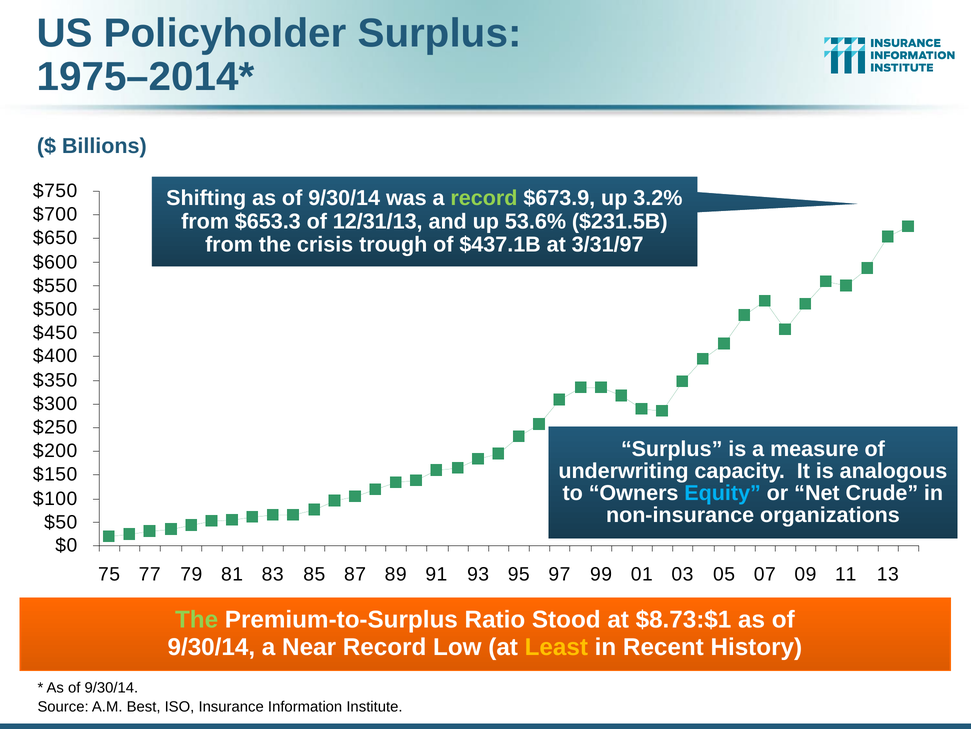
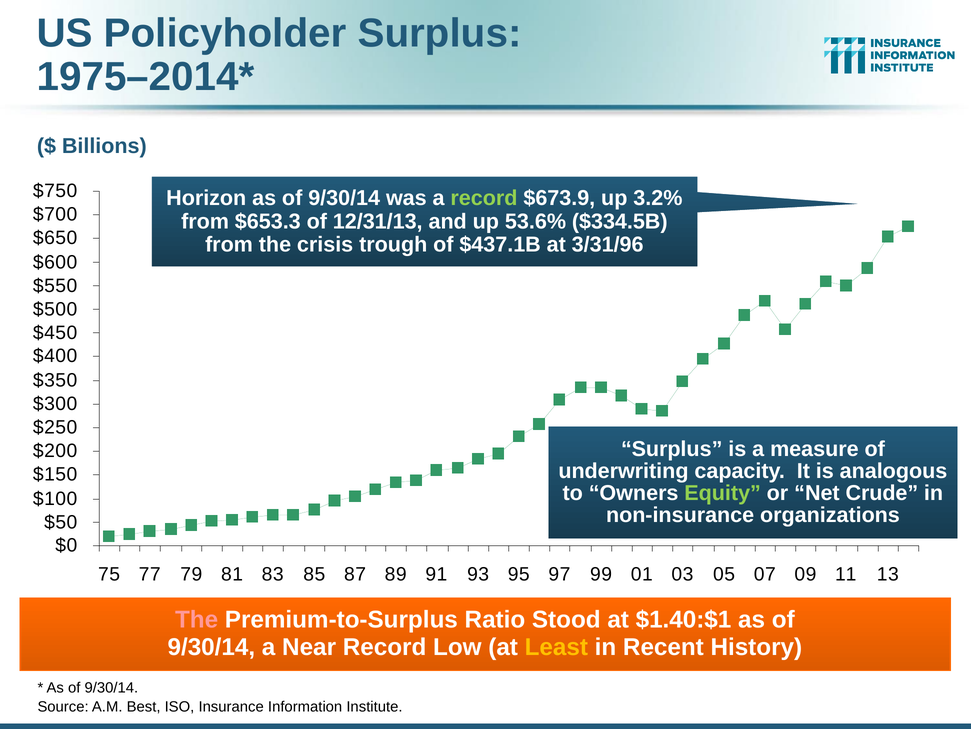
Shifting: Shifting -> Horizon (206, 198)
$231.5B: $231.5B -> $334.5B (620, 221)
3/31/97: 3/31/97 -> 3/31/96 (608, 244)
Equity colour: light blue -> light green (723, 492)
The colour: light green -> pink (197, 619)
$8.73:$1: $8.73:$1 -> $1.40:$1 (683, 619)
